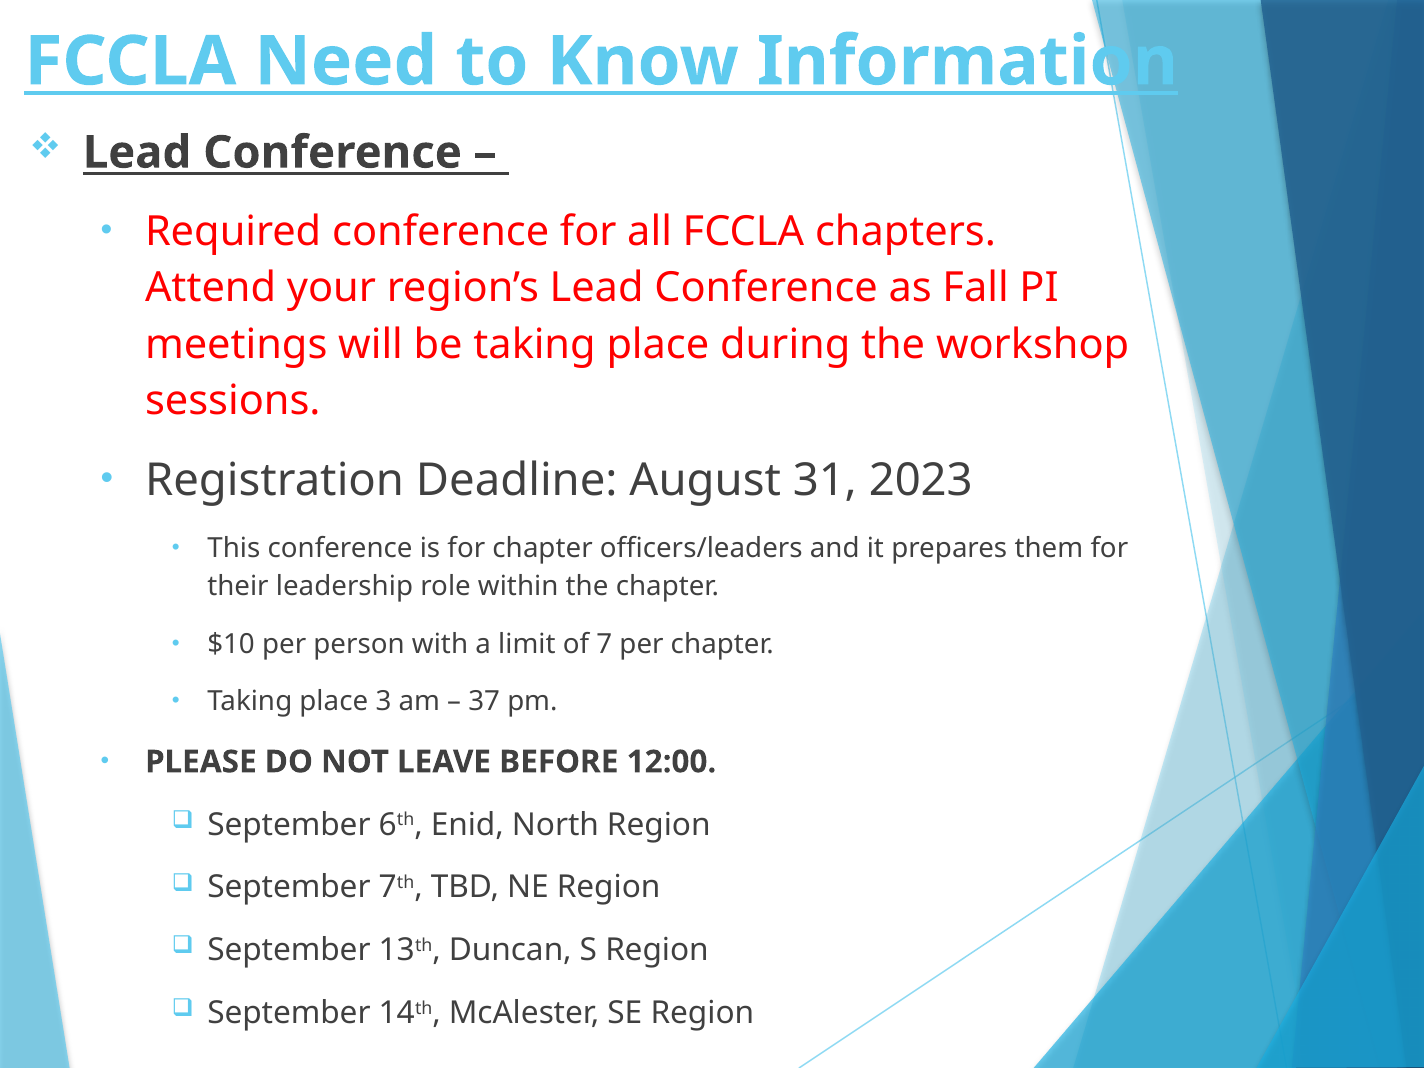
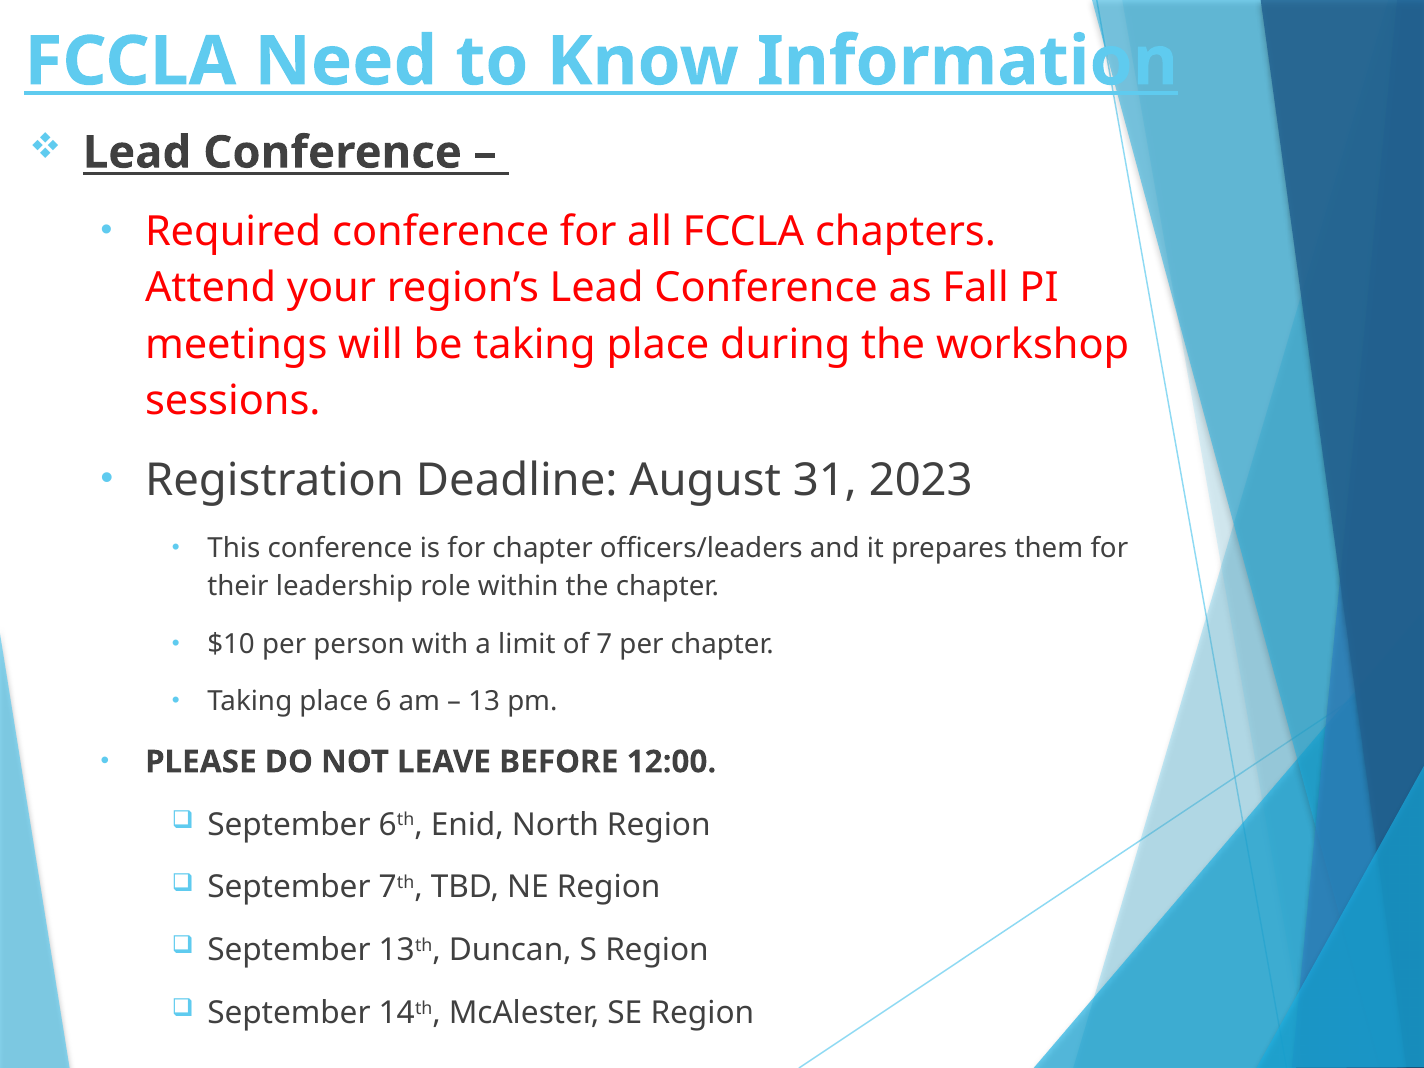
3: 3 -> 6 (383, 702)
37: 37 -> 13 (484, 702)
